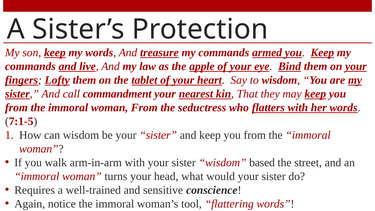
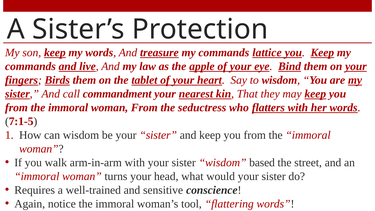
armed: armed -> lattice (267, 53)
Lofty: Lofty -> Birds (57, 80)
